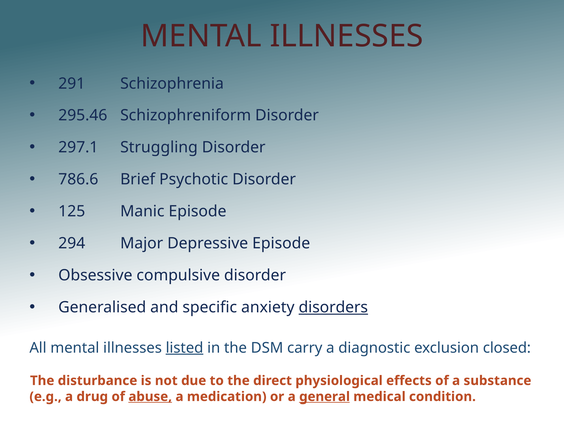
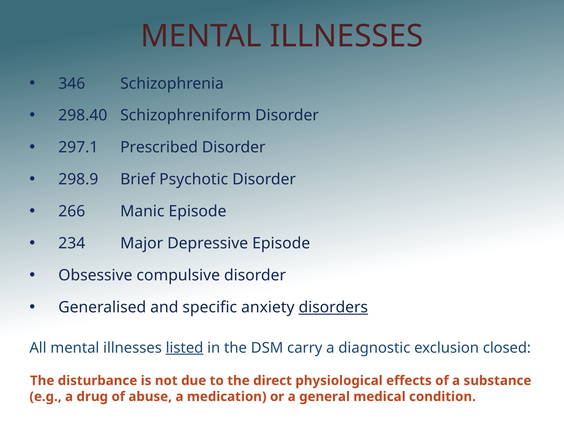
291: 291 -> 346 (72, 84)
295.46: 295.46 -> 298.40 (83, 115)
Struggling: Struggling -> Prescribed (159, 147)
786.6: 786.6 -> 298.9 (78, 179)
125: 125 -> 266 (72, 211)
294: 294 -> 234 (72, 243)
abuse underline: present -> none (150, 397)
general underline: present -> none (325, 397)
